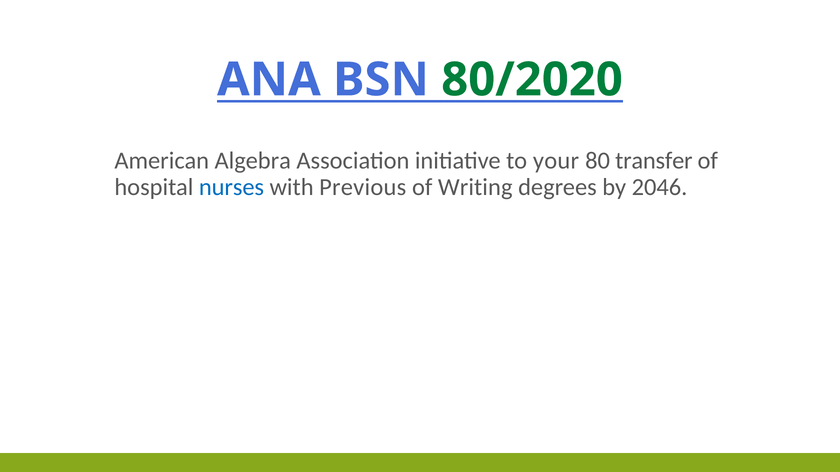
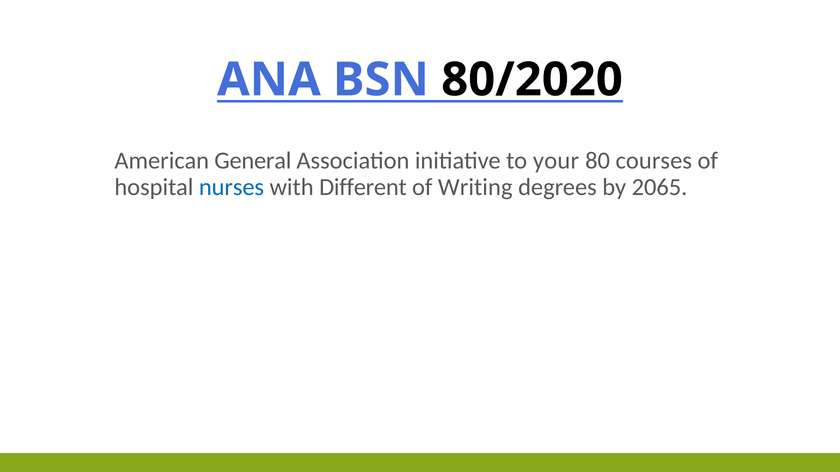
80/2020 colour: green -> black (532, 80)
Algebra: Algebra -> General (253, 161)
transfer: transfer -> courses (654, 161)
Previous: Previous -> Different (363, 187)
2046: 2046 -> 2065 (660, 187)
